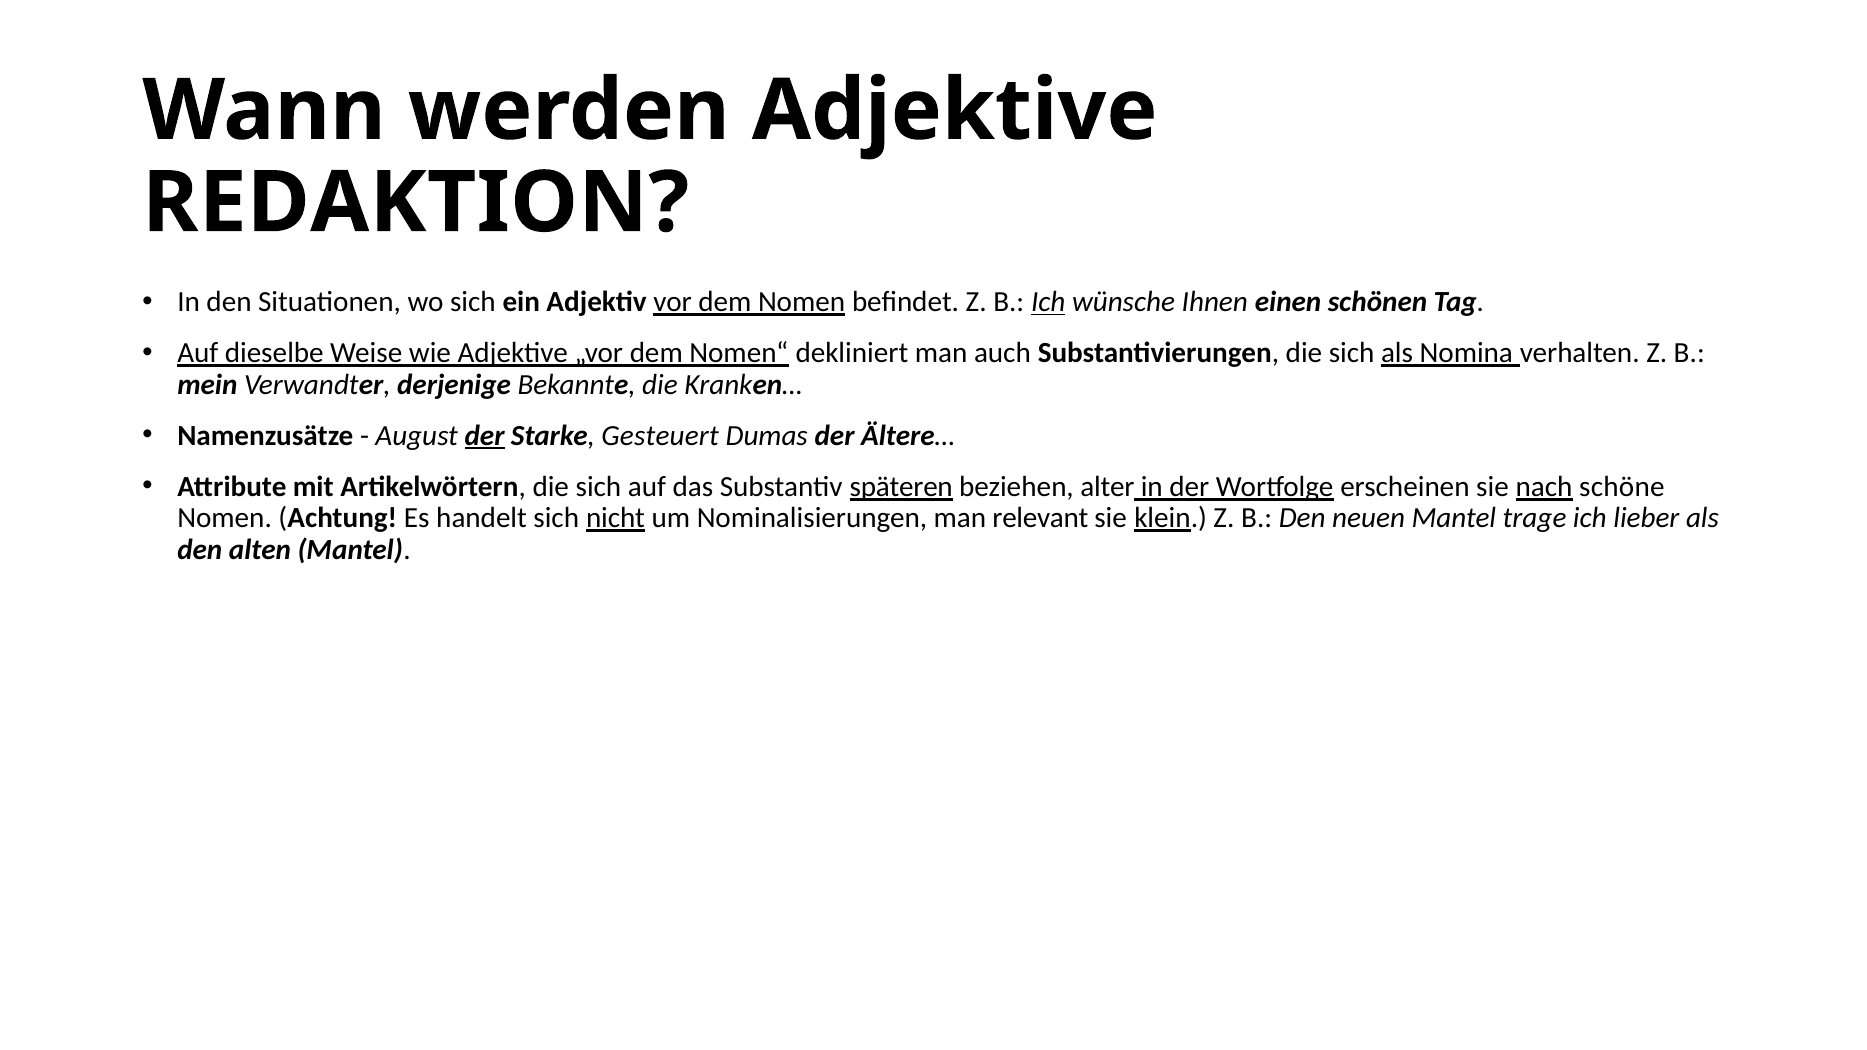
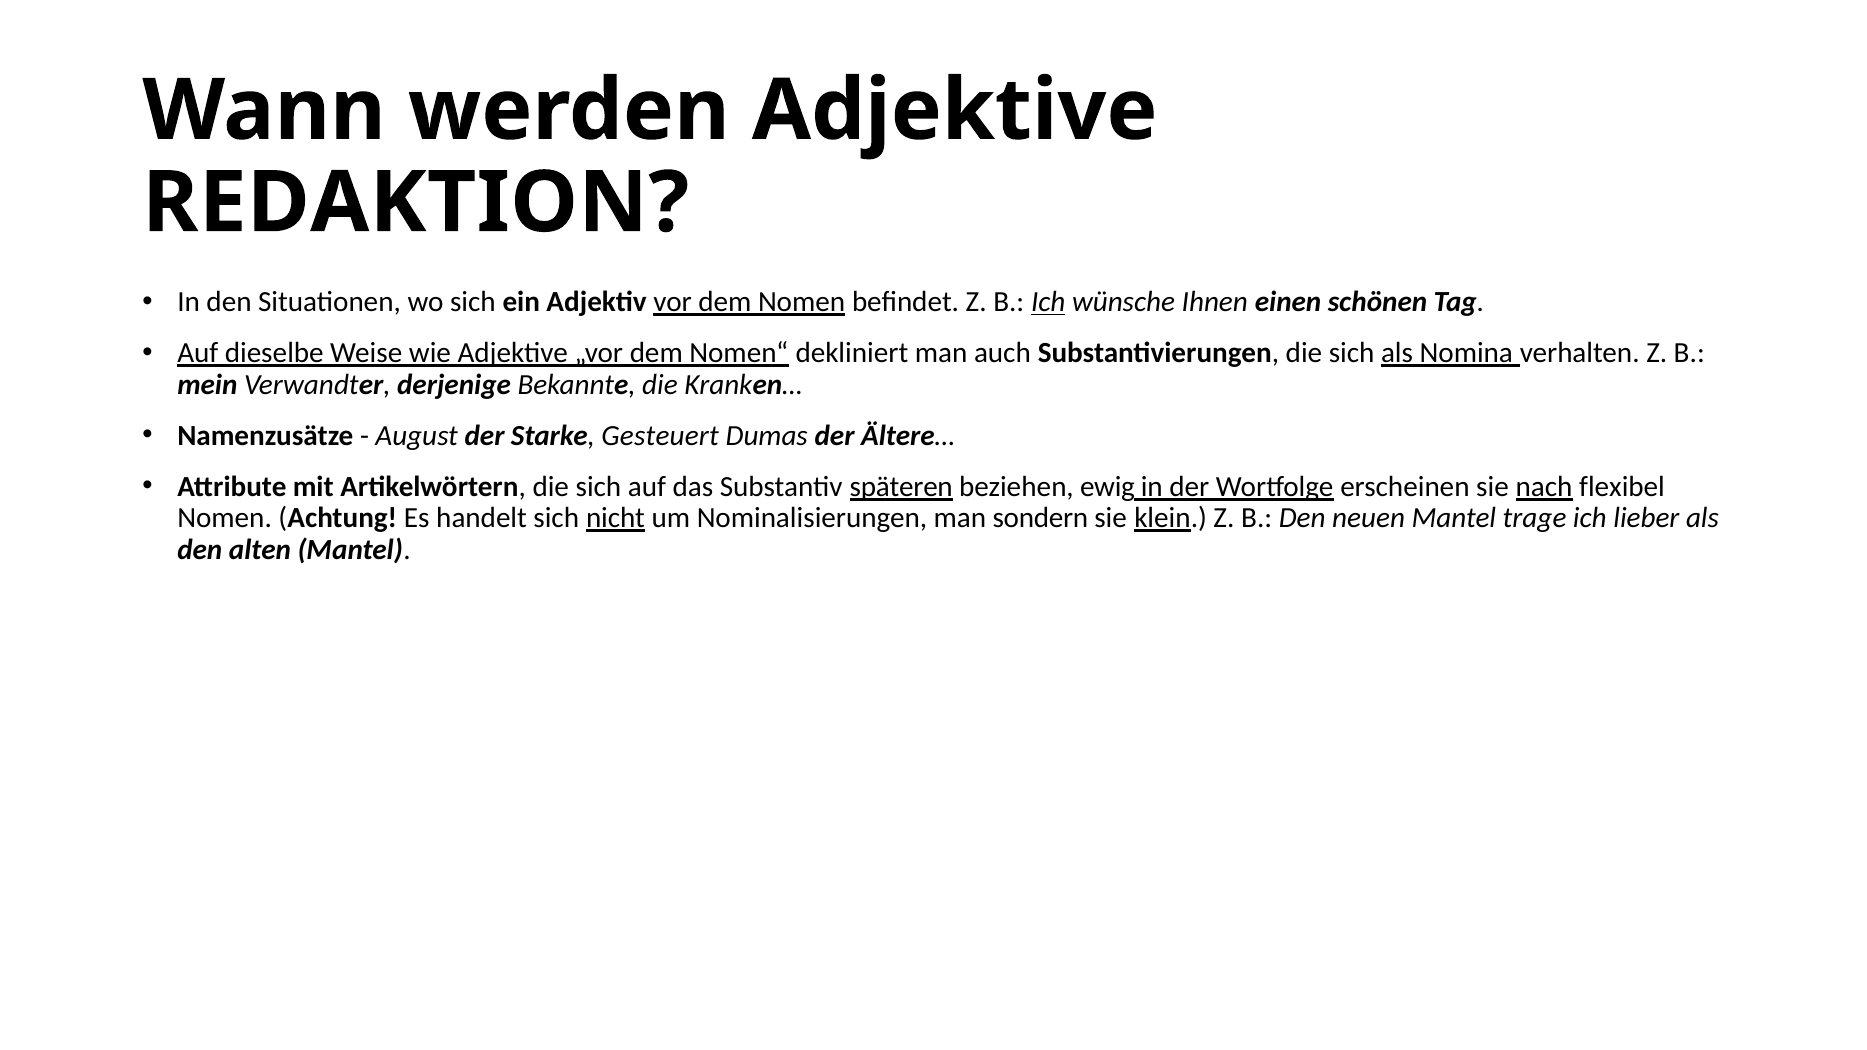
der underline: present -> none (485, 436)
alter: alter -> ewig (1107, 487)
schöne: schöne -> flexibel (1622, 487)
relevant: relevant -> sondern (1040, 518)
